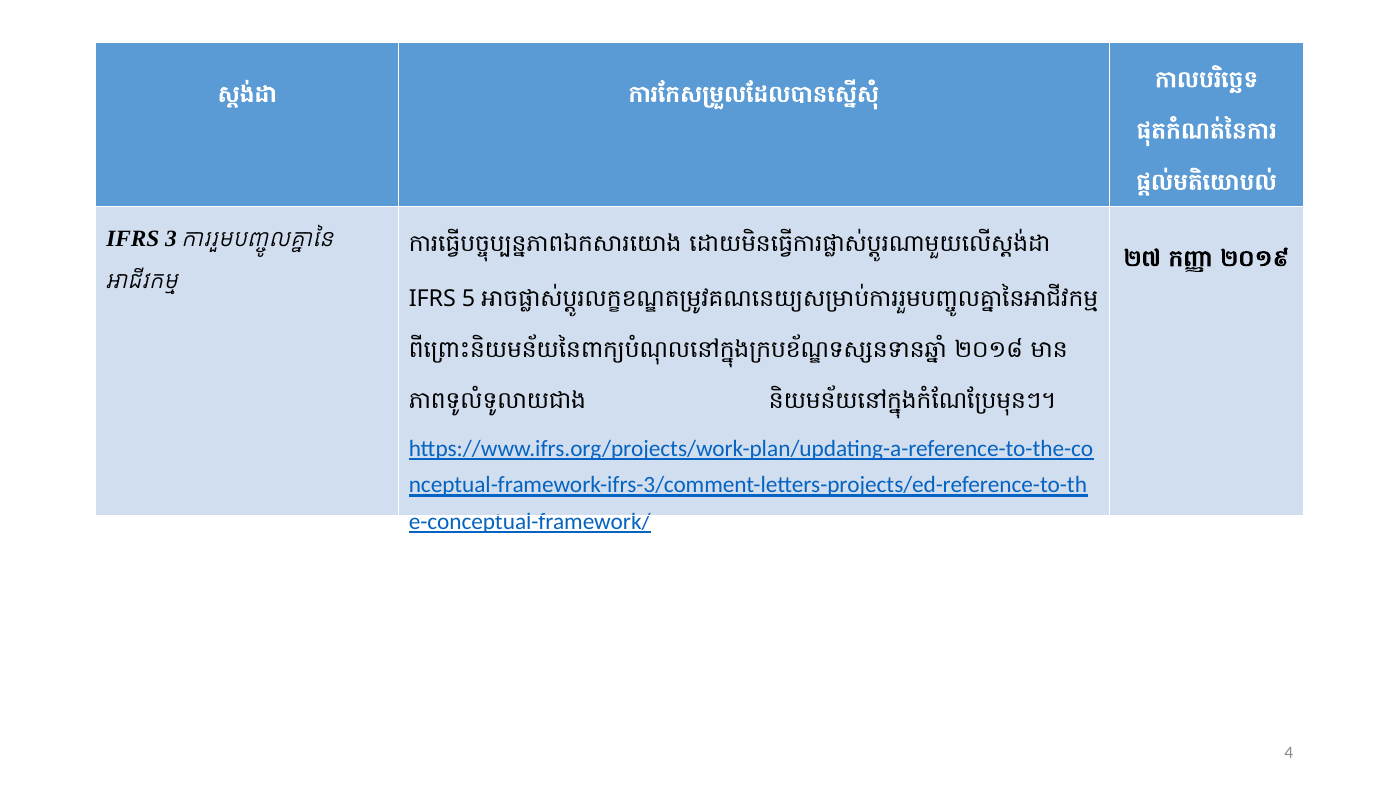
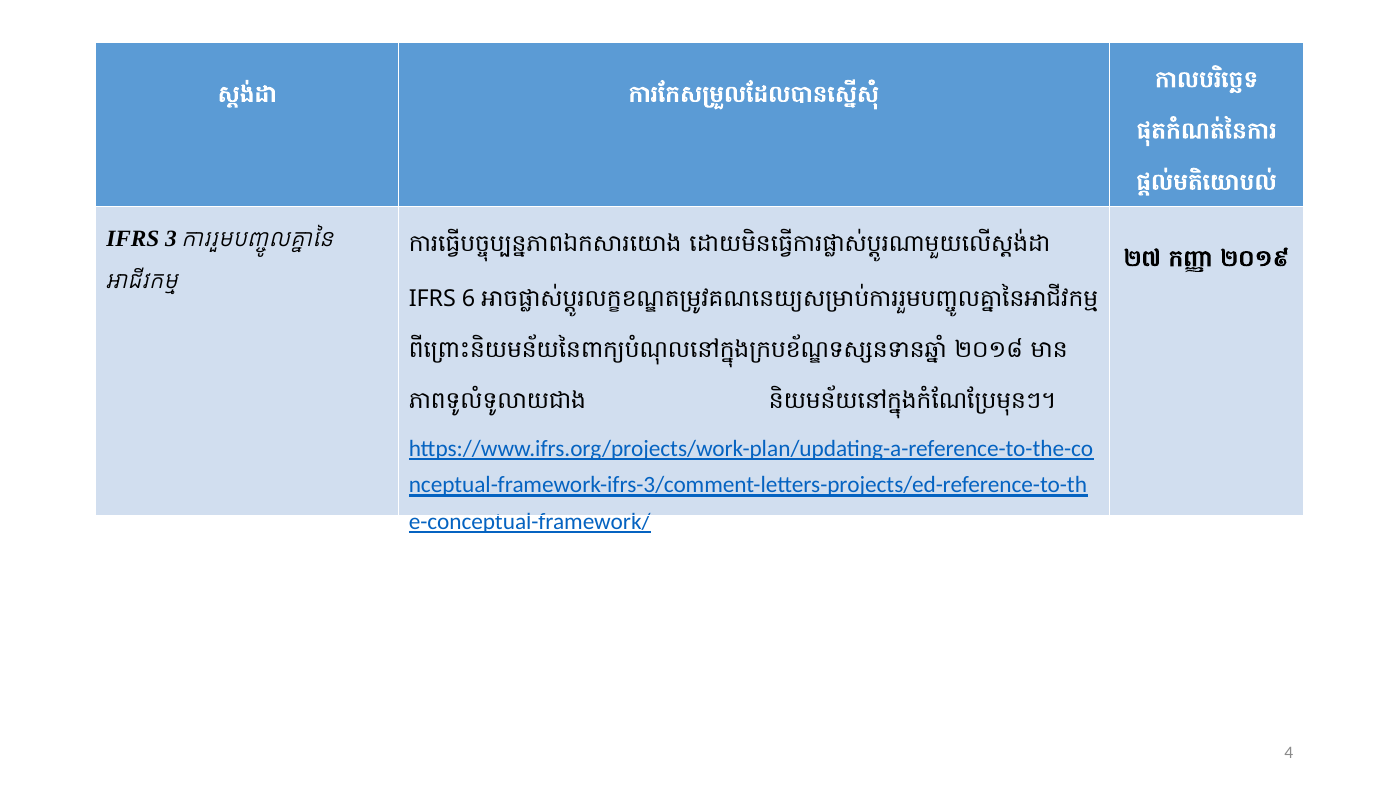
5: 5 -> 6 (469, 298)
